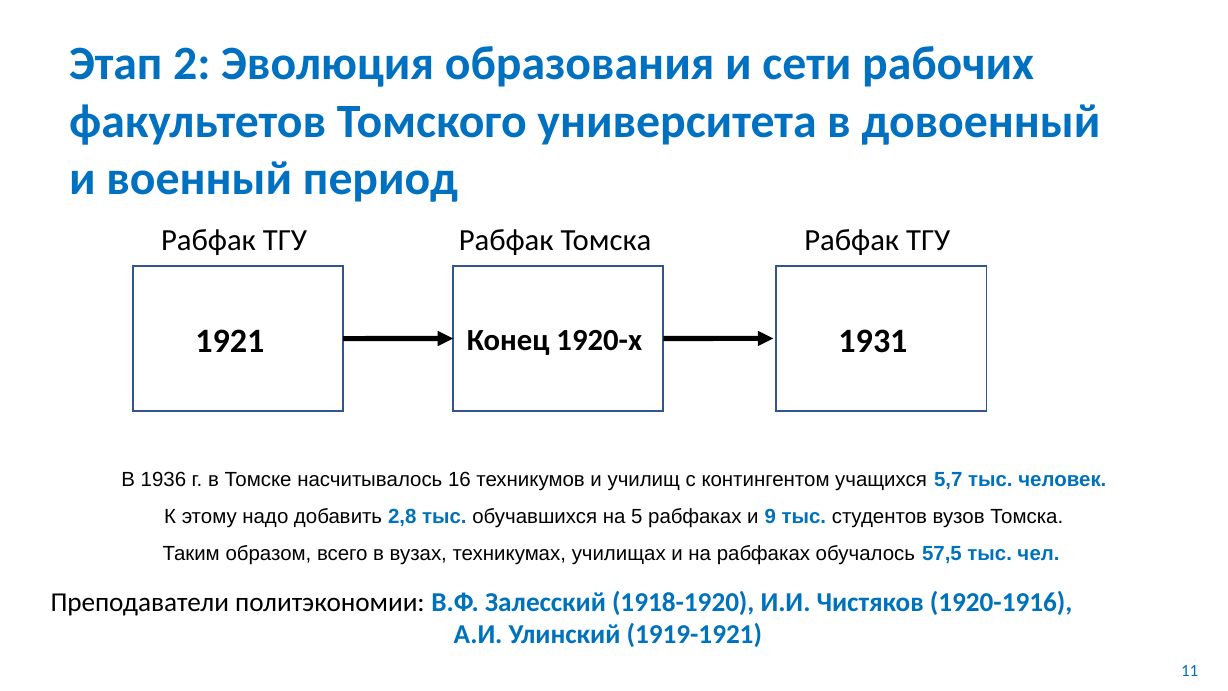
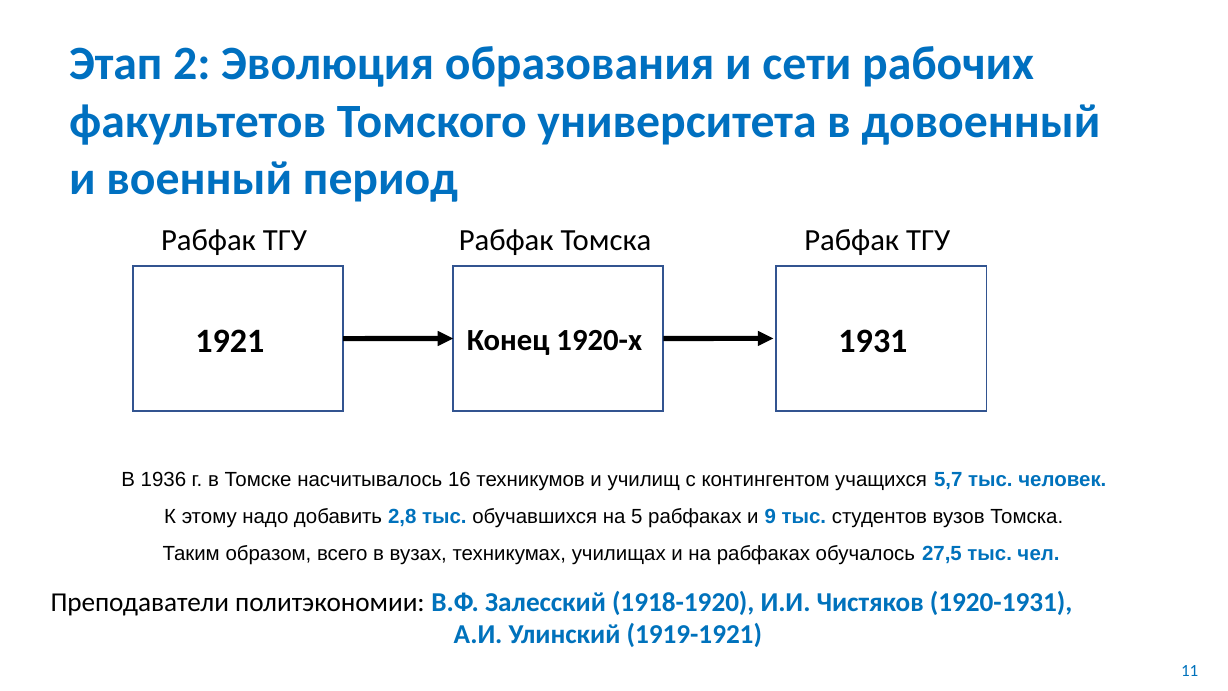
57,5: 57,5 -> 27,5 (942, 554)
1920-1916: 1920-1916 -> 1920-1931 (1001, 602)
